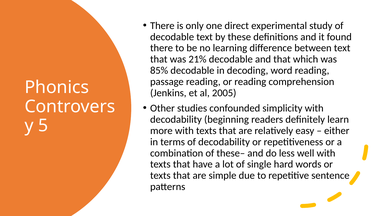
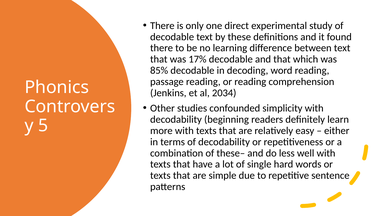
21%: 21% -> 17% (197, 59)
2005: 2005 -> 2034 (224, 93)
